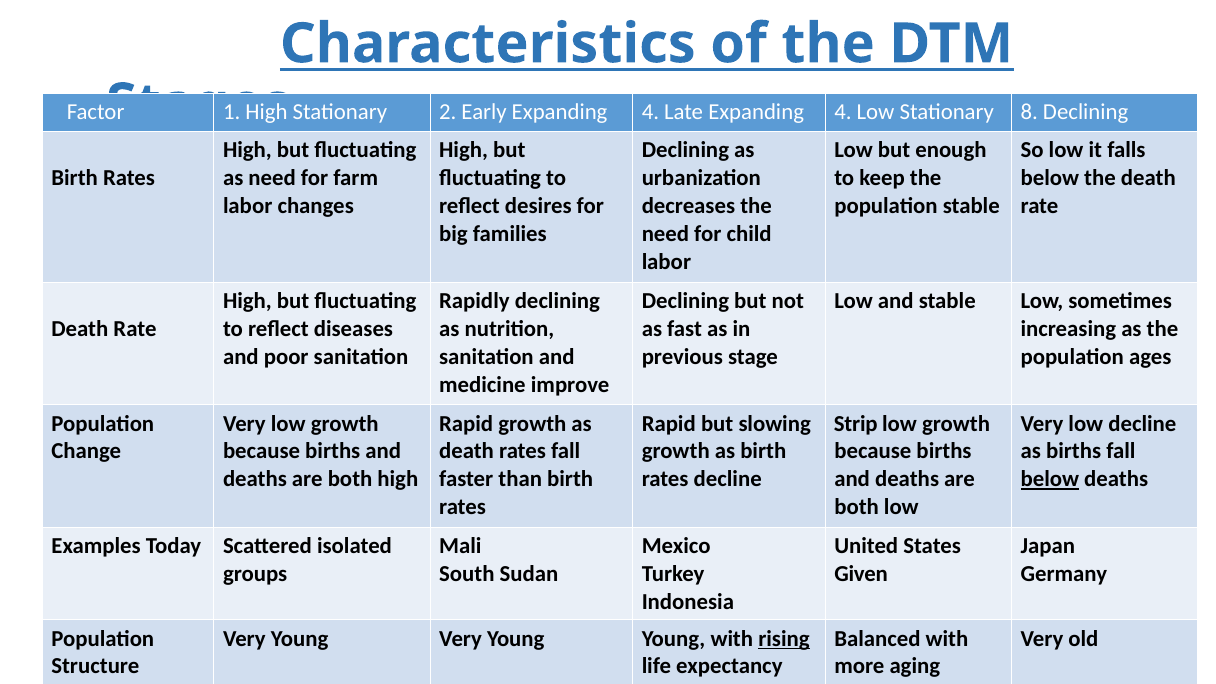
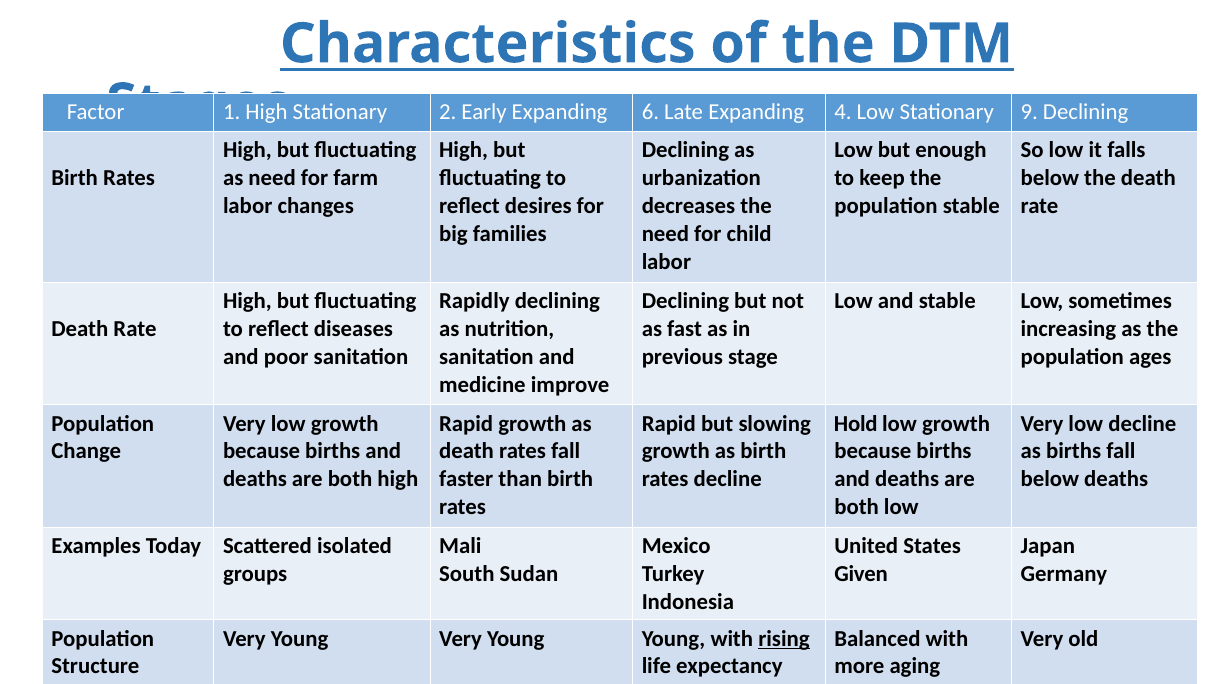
Early Expanding 4: 4 -> 6 (650, 112)
8: 8 -> 9 (1029, 112)
Strip: Strip -> Hold (856, 424)
below underline: present -> none (1050, 479)
